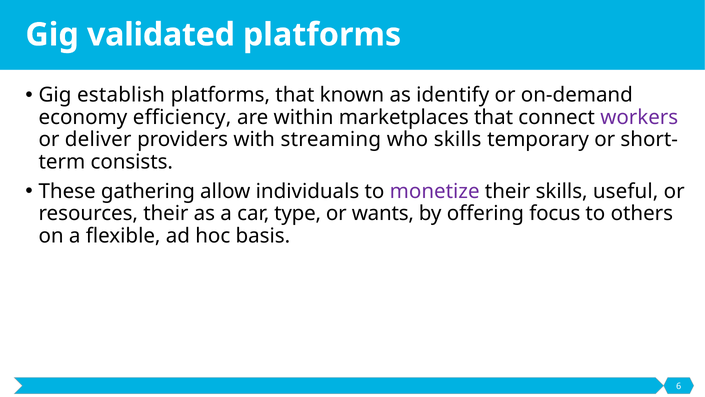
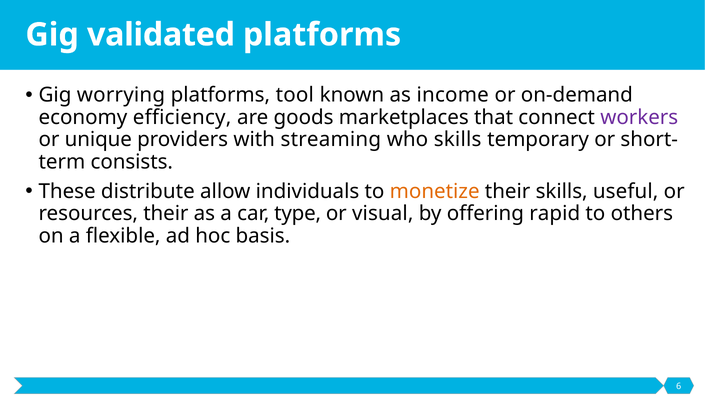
establish: establish -> worrying (121, 95)
platforms that: that -> tool (295, 95)
identify: identify -> income (453, 95)
within: within -> goods (304, 117)
deliver: deliver -> unique (98, 139)
gathering: gathering -> distribute (148, 191)
monetize colour: purple -> orange (435, 191)
wants: wants -> visual (383, 213)
focus: focus -> rapid (555, 213)
